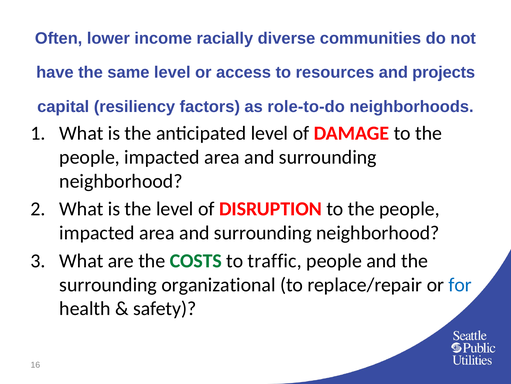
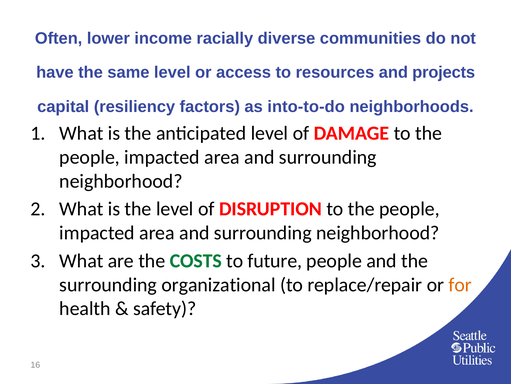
role-to-do: role-to-do -> into-to-do (306, 106)
traffic: traffic -> future (275, 260)
for colour: blue -> orange (460, 284)
